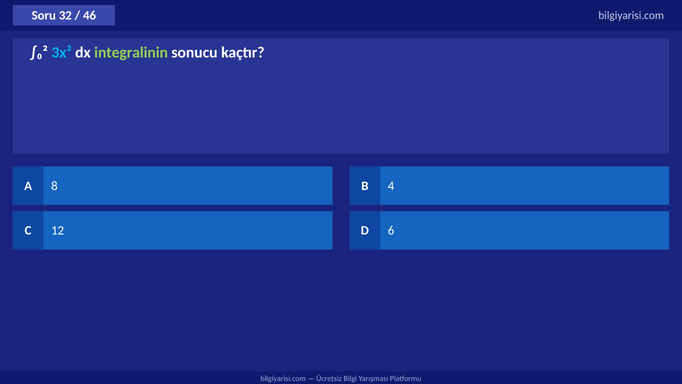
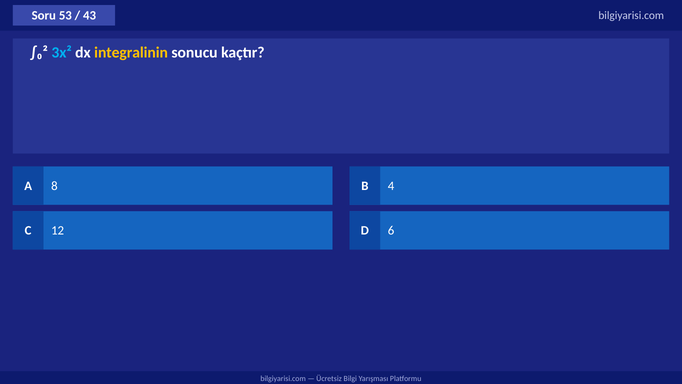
32: 32 -> 53 (65, 16)
46: 46 -> 43 (90, 16)
integralinin colour: light green -> yellow (131, 52)
